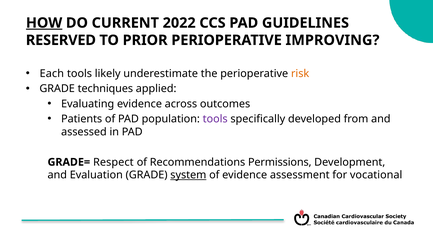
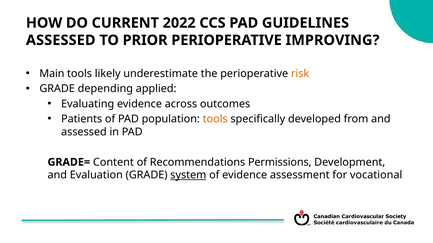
HOW underline: present -> none (44, 23)
RESERVED: RESERVED -> ASSESSED (61, 40)
Each: Each -> Main (52, 74)
techniques: techniques -> depending (105, 89)
tools colour: purple -> orange (215, 119)
Respect: Respect -> Content (113, 163)
